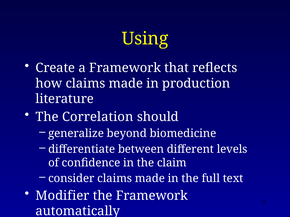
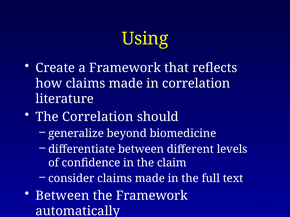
in production: production -> correlation (196, 84)
Modifier: Modifier -> Between (62, 196)
